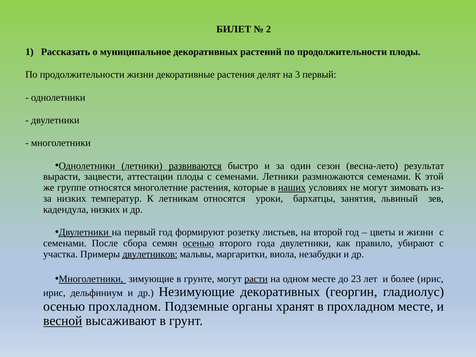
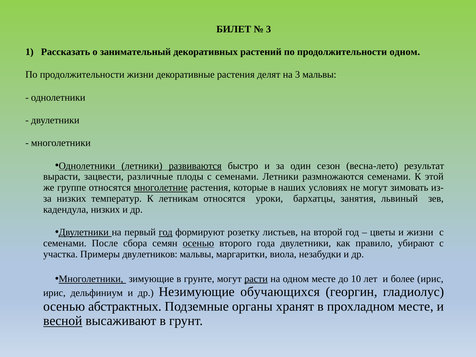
2: 2 -> 3 (269, 29)
муниципальное: муниципальное -> занимательный (135, 52)
продолжительности плоды: плоды -> одном (405, 52)
3 первый: первый -> мальвы (319, 75)
аттестации: аттестации -> различные (150, 177)
многолетние underline: none -> present (161, 188)
наших underline: present -> none (292, 188)
год underline: none -> present (166, 232)
двулетников underline: present -> none (150, 254)
23: 23 -> 10 (356, 279)
Незимующие декоративных: декоративных -> обучающихся (280, 292)
осенью прохладном: прохладном -> абстрактных (125, 306)
